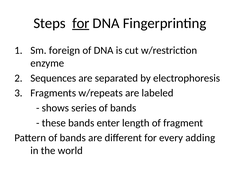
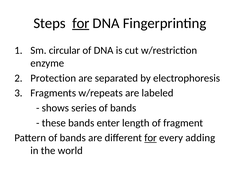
foreign: foreign -> circular (65, 50)
Sequences: Sequences -> Protection (53, 78)
for underline: none -> present (151, 138)
